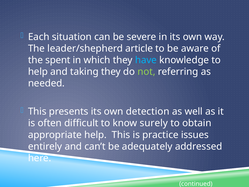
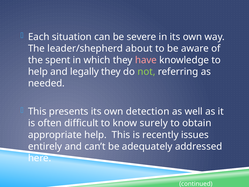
article: article -> about (139, 48)
have colour: light blue -> pink (146, 60)
taking: taking -> legally (84, 72)
practice: practice -> recently (160, 135)
